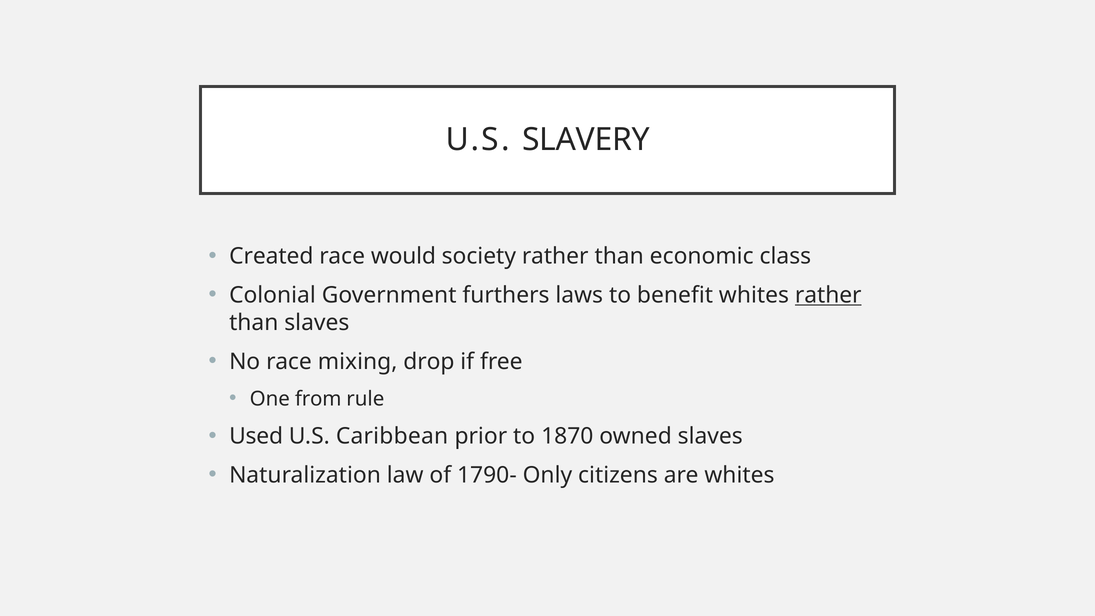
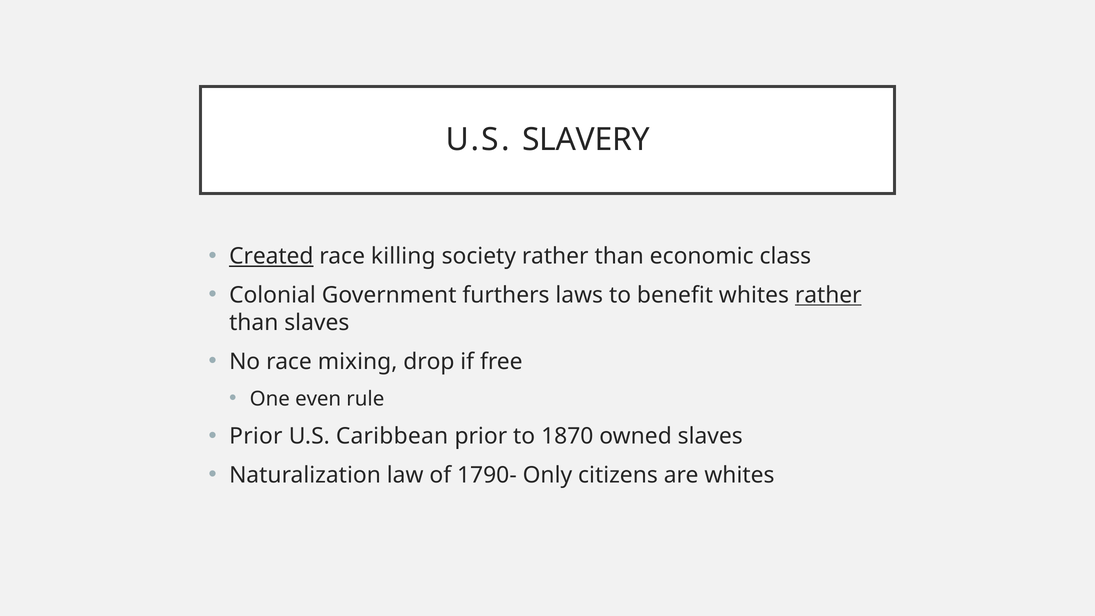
Created underline: none -> present (271, 256)
would: would -> killing (403, 256)
from: from -> even (318, 399)
Used: Used -> Prior (256, 436)
